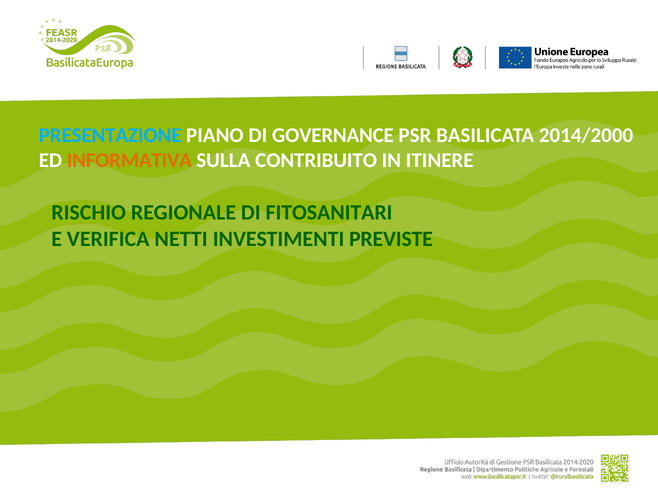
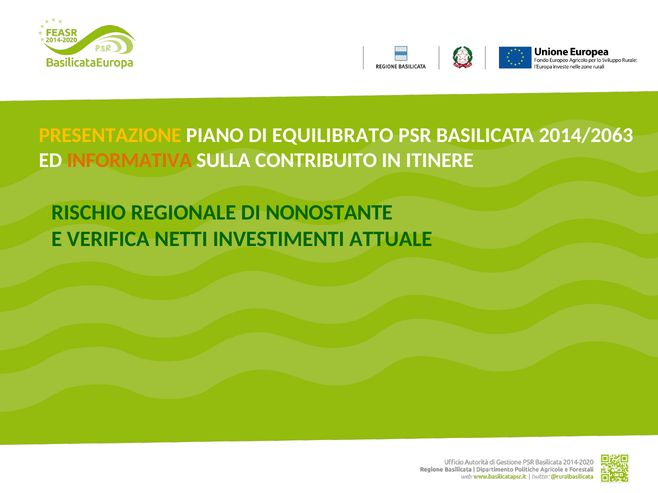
PRESENTAZIONE colour: light blue -> yellow (110, 136)
GOVERNANCE: GOVERNANCE -> EQUILIBRATO (333, 136)
2014/2000: 2014/2000 -> 2014/2063 (586, 136)
FITOSANITARI: FITOSANITARI -> NONOSTANTE (329, 213)
PREVISTE: PREVISTE -> ATTUALE (391, 239)
